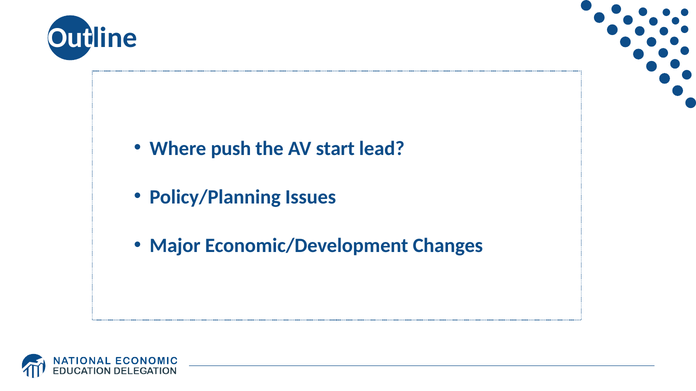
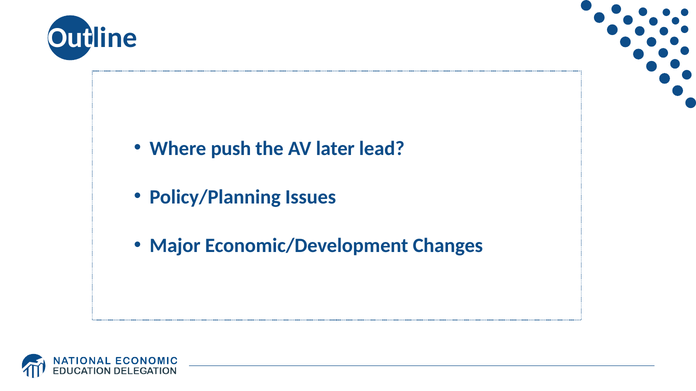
start: start -> later (335, 149)
